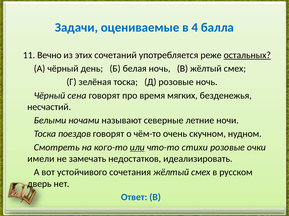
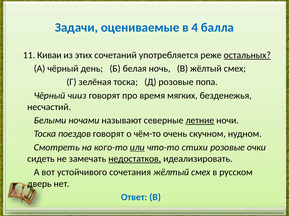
Вечно: Вечно -> Киваи (49, 55)
розовые ночь: ночь -> попа (207, 82)
сена: сена -> чииз (77, 96)
летние underline: none -> present (200, 121)
имели: имели -> сидеть (41, 159)
недостатков underline: none -> present (135, 159)
